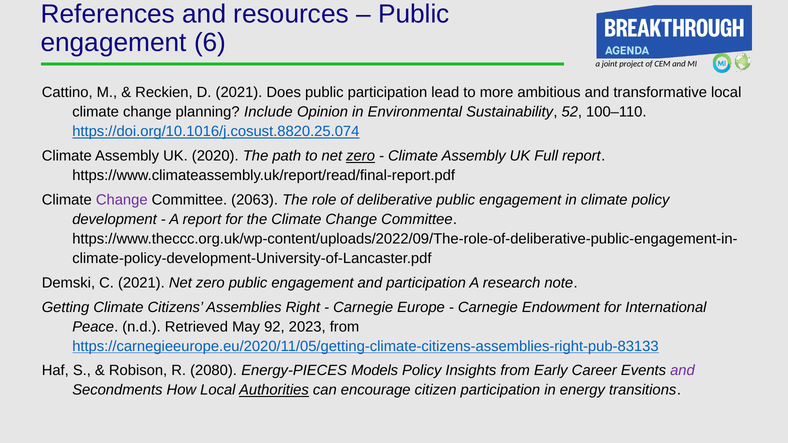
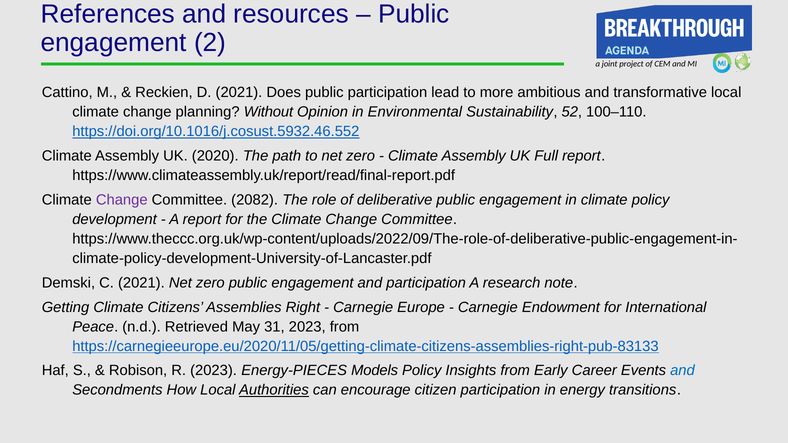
6: 6 -> 2 (210, 42)
Include: Include -> Without (268, 112)
https://doi.org/10.1016/j.cosust.8820.25.074: https://doi.org/10.1016/j.cosust.8820.25.074 -> https://doi.org/10.1016/j.cosust.5932.46.552 (216, 132)
zero underline: present -> none (361, 156)
2063: 2063 -> 2082 (255, 200)
92: 92 -> 31 (274, 327)
R 2080: 2080 -> 2023 (214, 371)
and colour: purple -> blue (682, 371)
